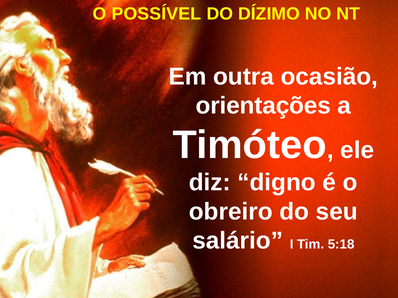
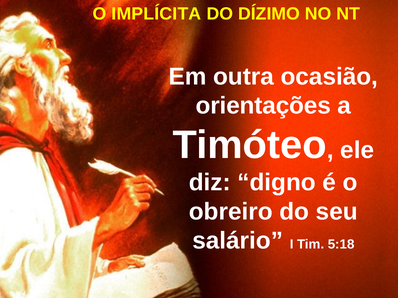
POSSÍVEL: POSSÍVEL -> IMPLÍCITA (156, 14)
